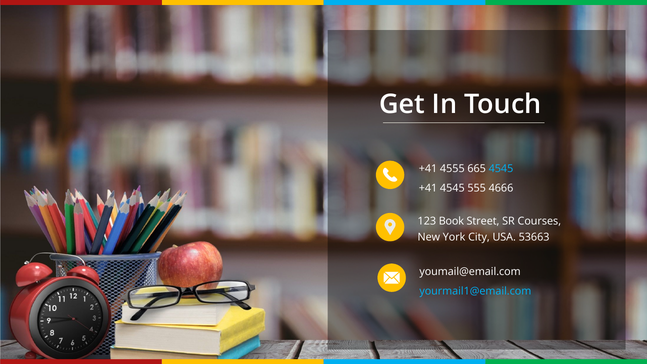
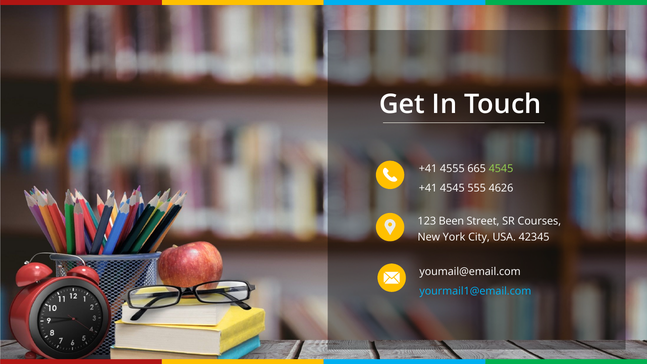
4545 colour: light blue -> light green (501, 169)
4666: 4666 -> 4626 (501, 188)
Book: Book -> Been (451, 221)
53663: 53663 -> 42345 (534, 237)
